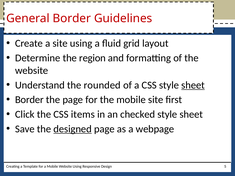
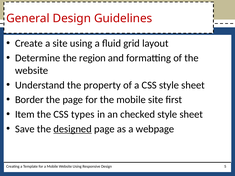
General Border: Border -> Design (72, 18)
rounded: rounded -> property (102, 85)
sheet underline: present -> none (193, 85)
Click: Click -> Item (25, 114)
items: items -> types (83, 114)
